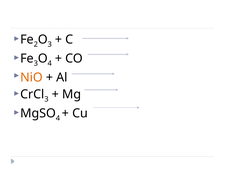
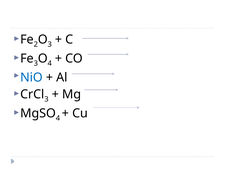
NiO colour: orange -> blue (31, 77)
